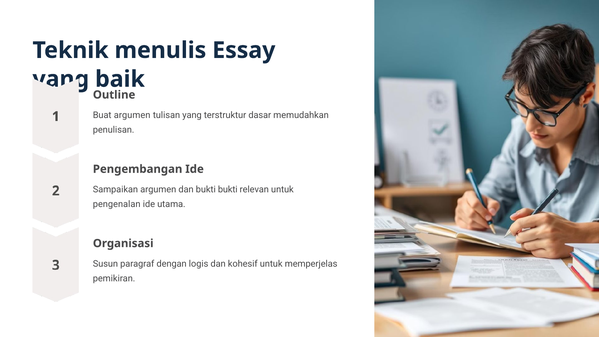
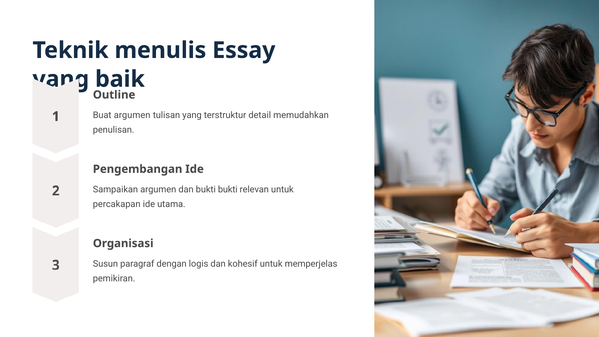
dasar: dasar -> detail (260, 115)
pengenalan: pengenalan -> percakapan (117, 204)
